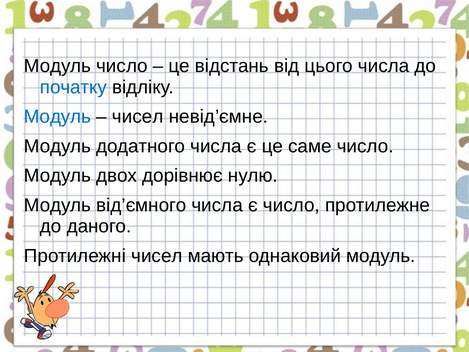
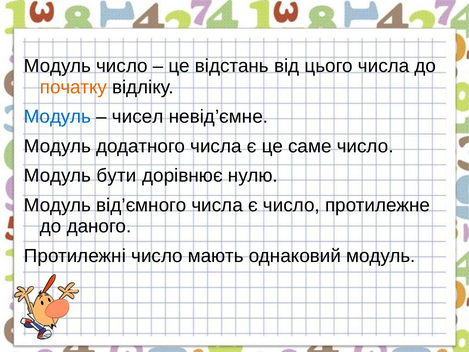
початку colour: blue -> orange (73, 87)
двох: двох -> бути (116, 176)
Протилежні чисел: чисел -> число (157, 256)
